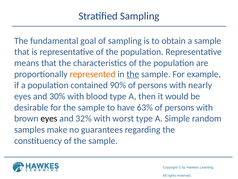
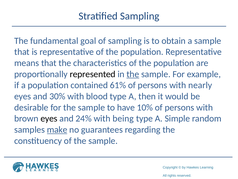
represented colour: orange -> black (93, 74)
90%: 90% -> 61% (118, 85)
63%: 63% -> 10% (145, 107)
32%: 32% -> 24% (84, 118)
worst: worst -> being (123, 118)
make underline: none -> present (57, 129)
